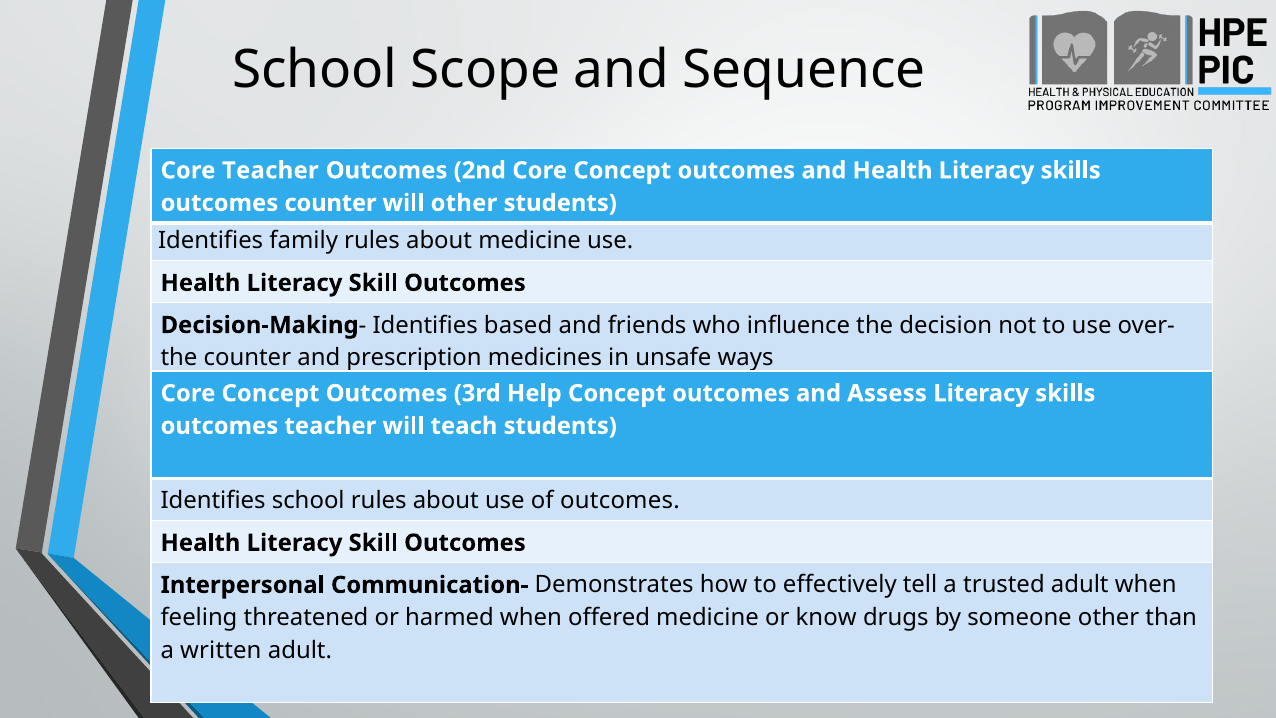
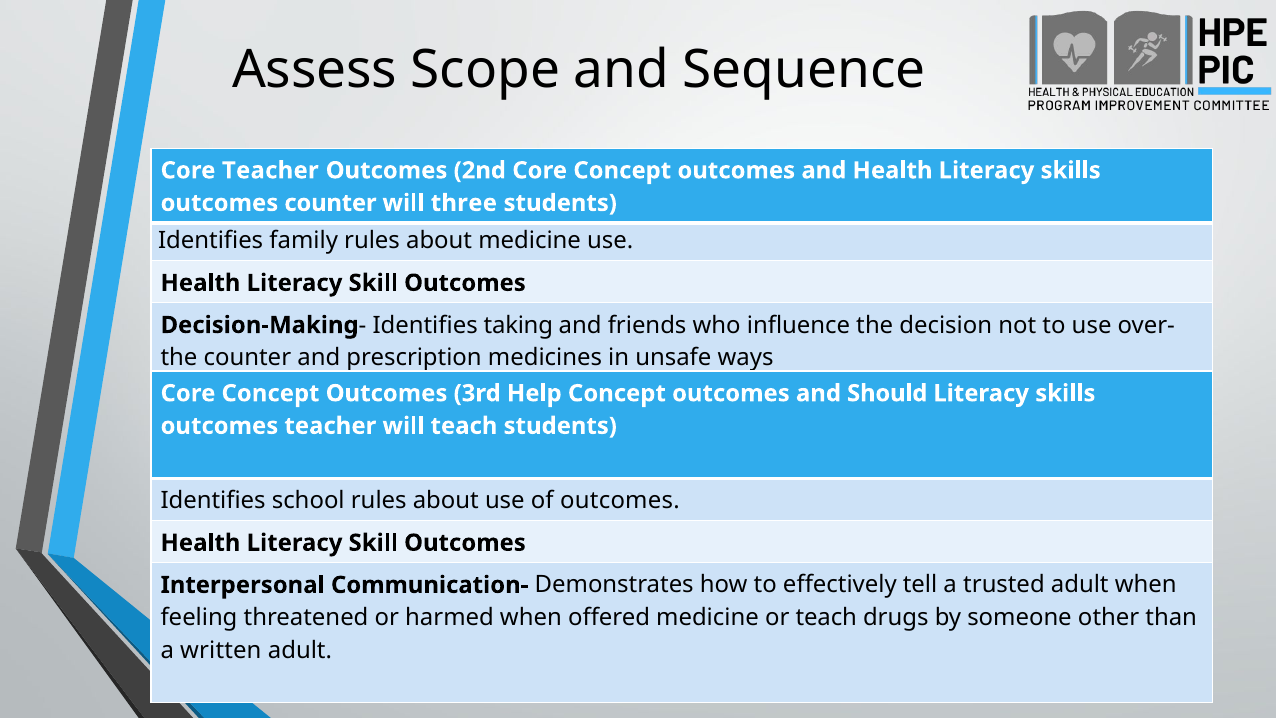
School: School -> Assess (315, 70)
will other: other -> three (464, 203)
based: based -> taking (518, 325)
Assess: Assess -> Should (887, 393)
or know: know -> teach (826, 617)
